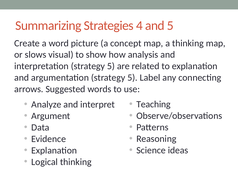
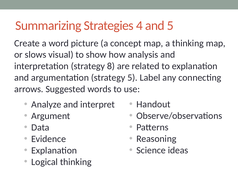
interpretation strategy 5: 5 -> 8 (111, 66)
Teaching: Teaching -> Handout (153, 105)
